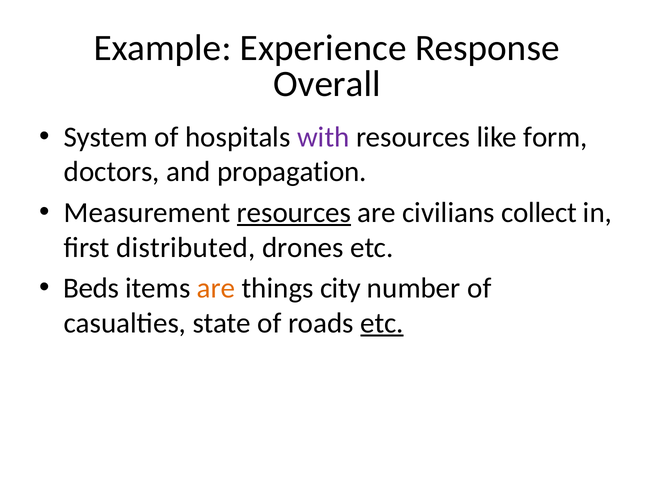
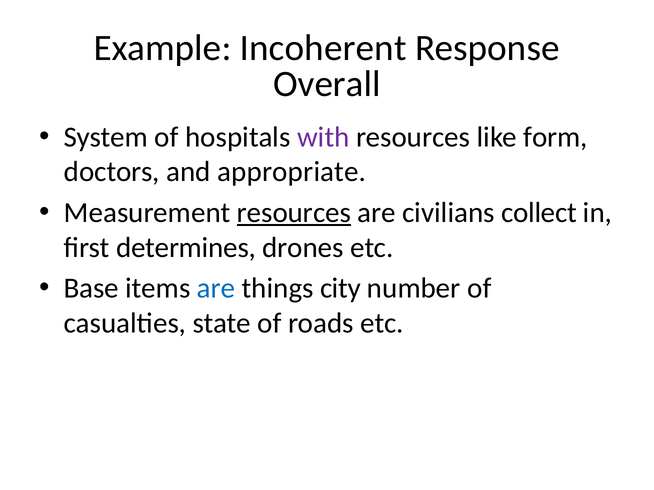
Experience: Experience -> Incoherent (323, 48)
propagation: propagation -> appropriate (292, 172)
distributed: distributed -> determines (186, 248)
Beds: Beds -> Base (91, 288)
are colour: orange -> blue (216, 288)
etc underline: present -> none (382, 323)
